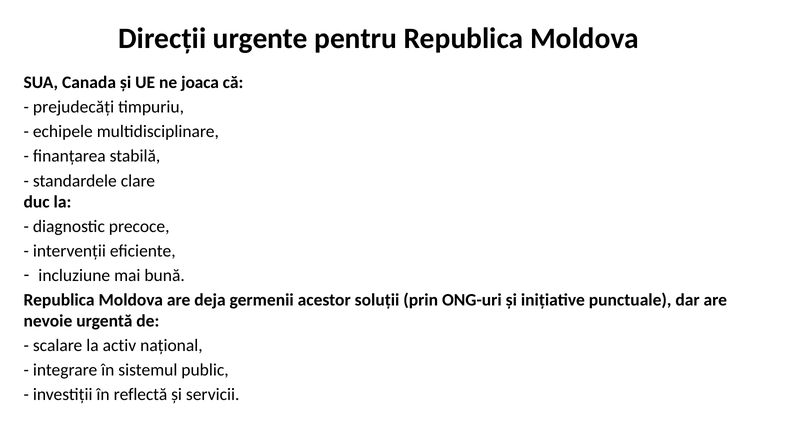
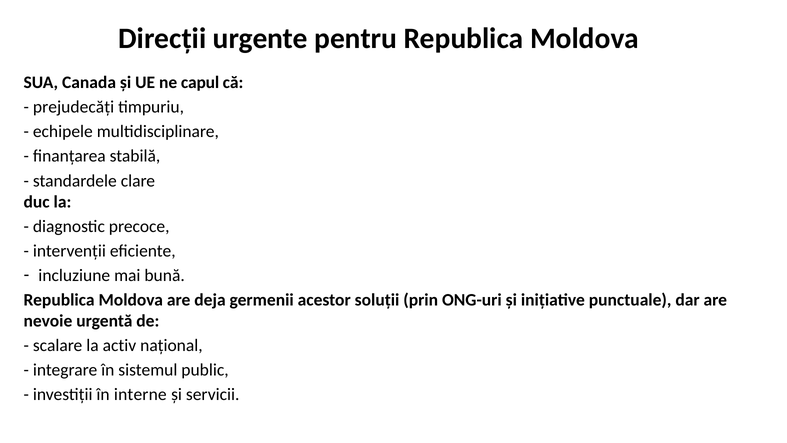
joaca: joaca -> capul (200, 83)
reflectă: reflectă -> interne (140, 394)
